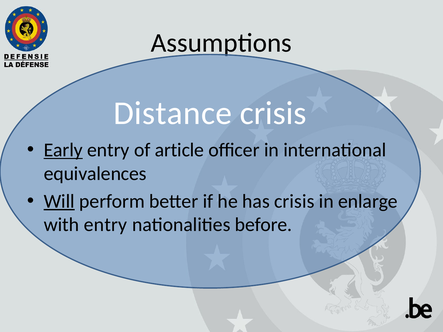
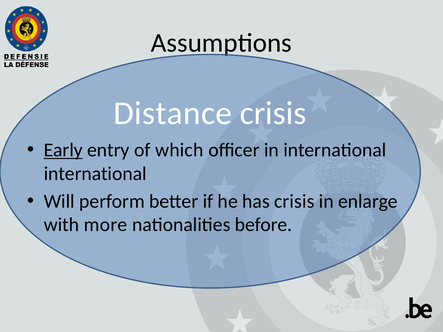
article: article -> which (179, 150)
equivalences: equivalences -> international (95, 174)
Will underline: present -> none (59, 201)
with entry: entry -> more (106, 225)
